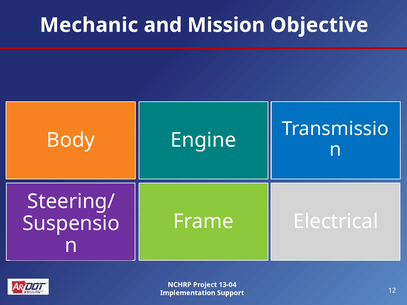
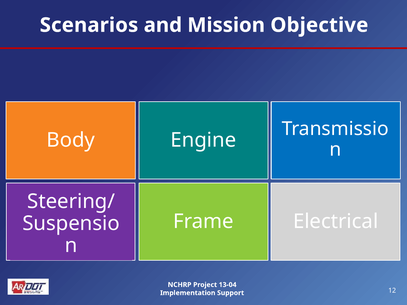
Mechanic: Mechanic -> Scenarios (89, 25)
